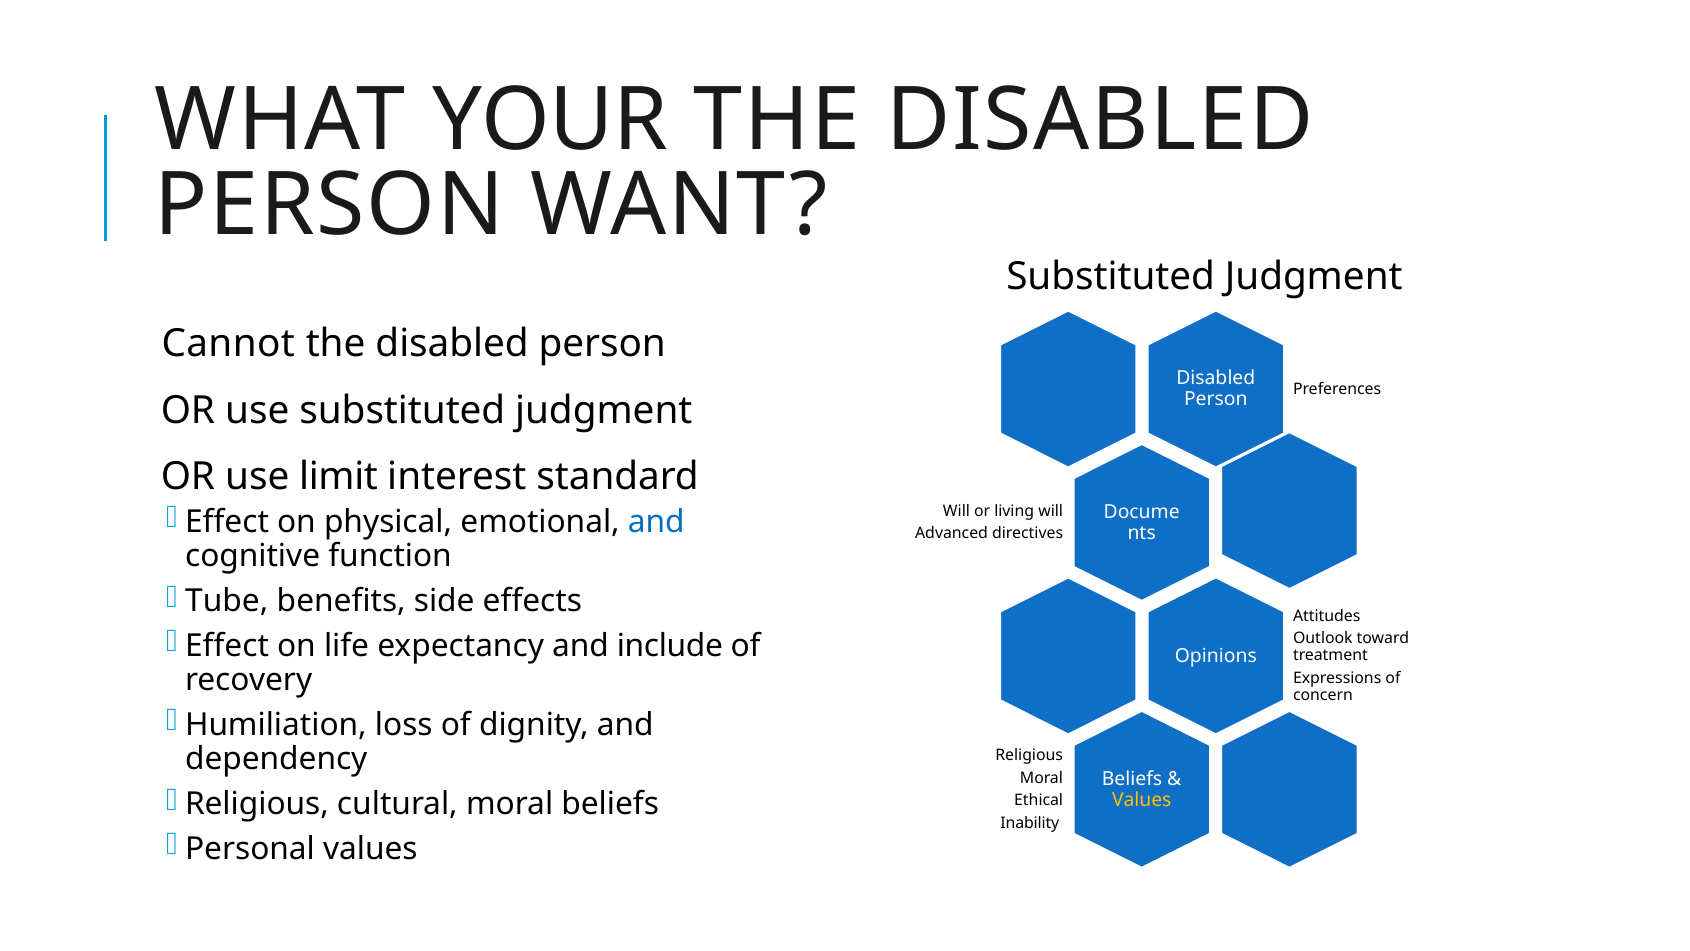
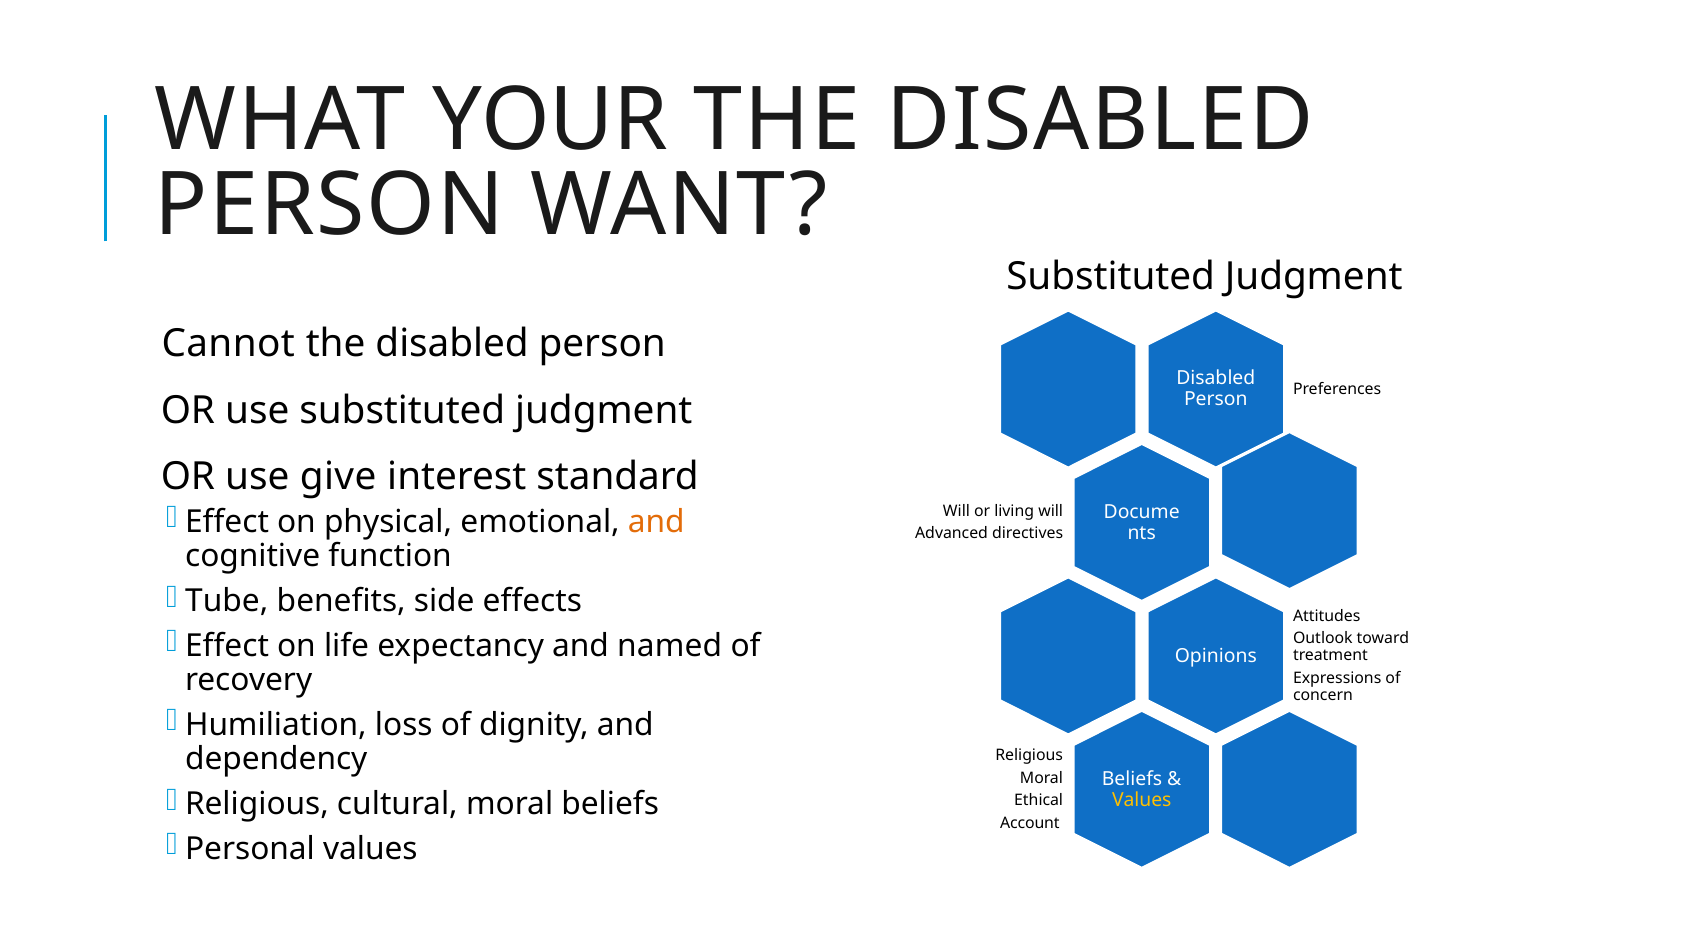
limit: limit -> give (338, 477)
and colour: blue -> orange (656, 522)
include: include -> named (670, 646)
Inability: Inability -> Account (1030, 823)
